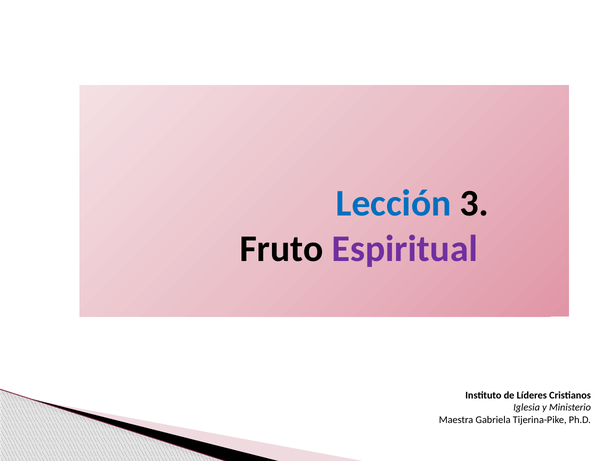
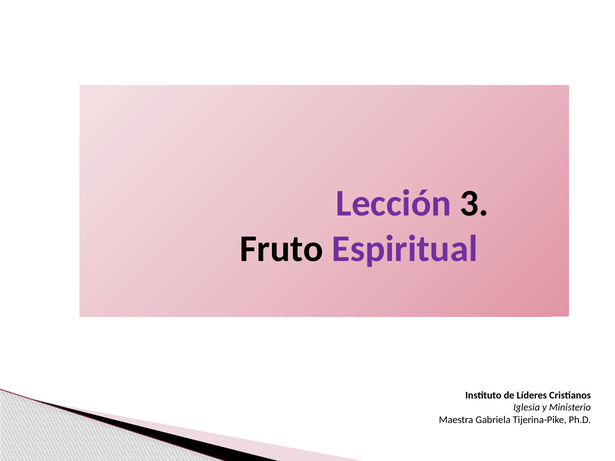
Lección colour: blue -> purple (394, 204)
